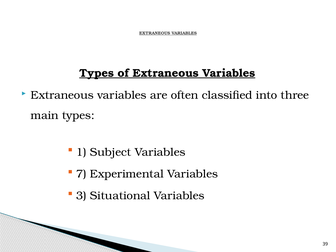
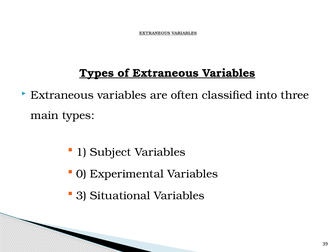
7: 7 -> 0 (81, 174)
